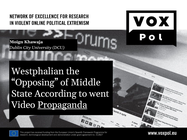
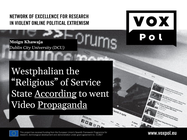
Opposing: Opposing -> Religious (35, 83)
Middle: Middle -> Service (86, 83)
According underline: none -> present (56, 94)
